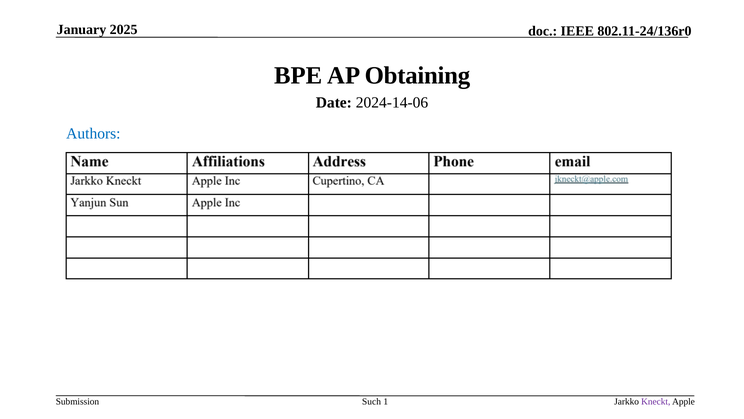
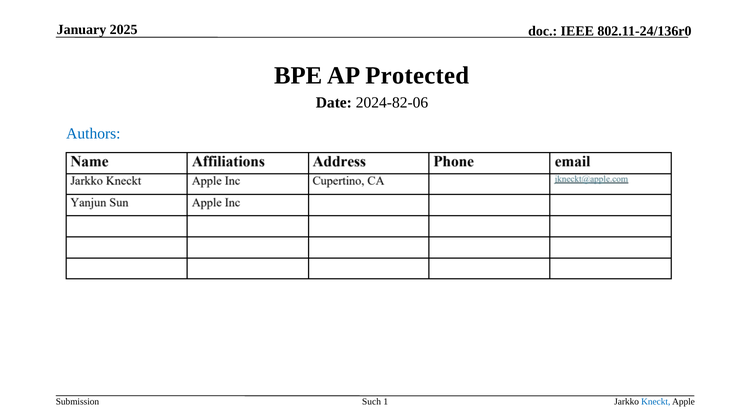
Obtaining: Obtaining -> Protected (417, 75)
2024-14-06: 2024-14-06 -> 2024-82-06 (392, 103)
Kneckt colour: purple -> blue (656, 401)
